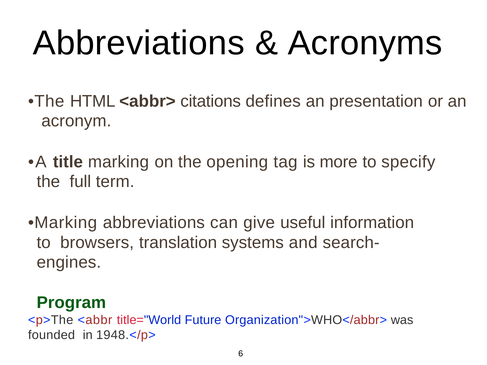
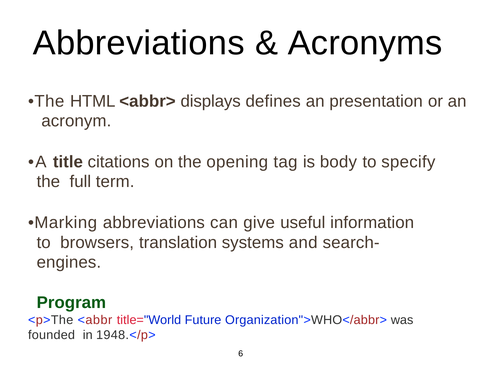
citations: citations -> displays (211, 101)
title marking: marking -> citations (119, 162)
more: more -> body (338, 162)
